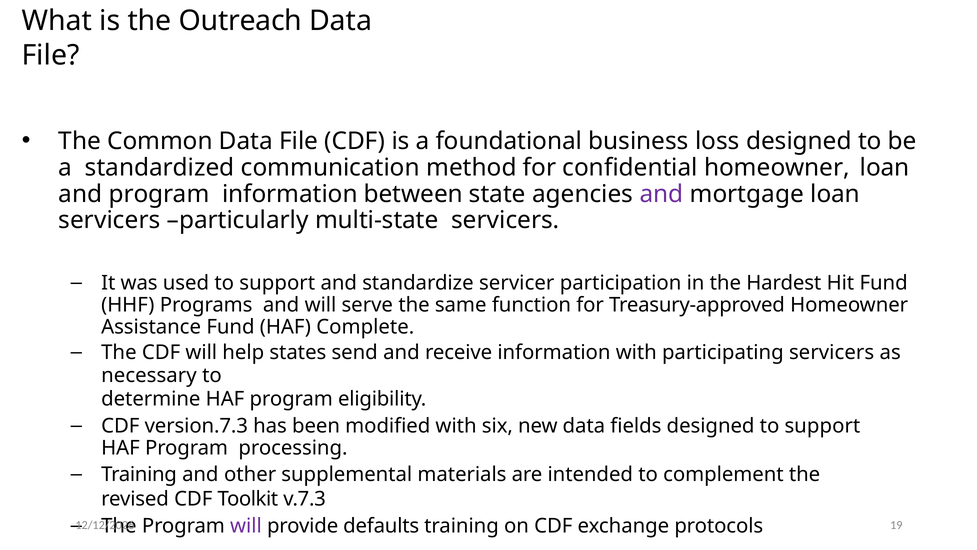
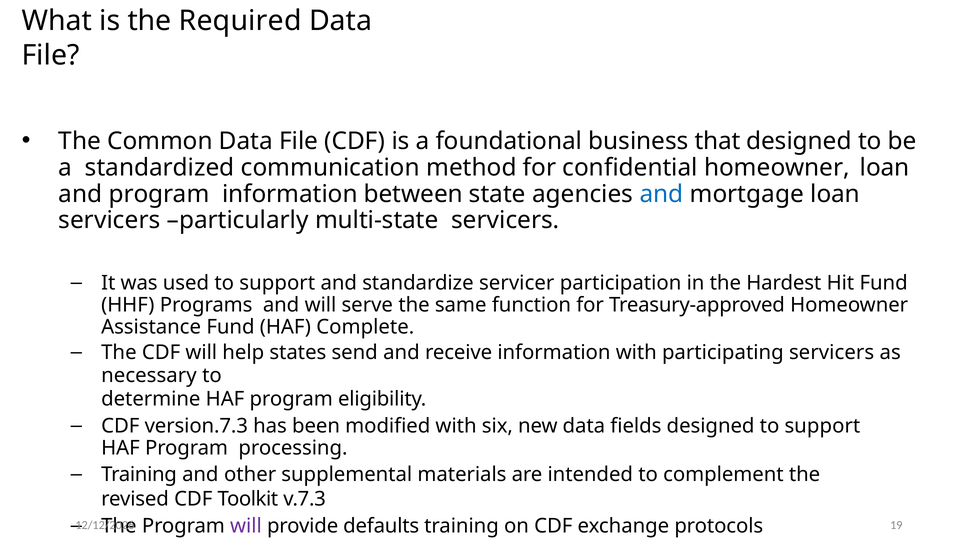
Outreach: Outreach -> Required (240, 21)
loss: loss -> that (718, 141)
and colour: purple -> blue (661, 194)
